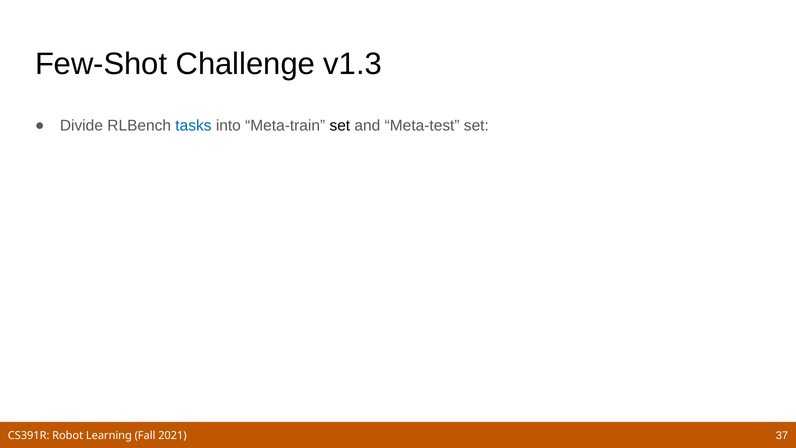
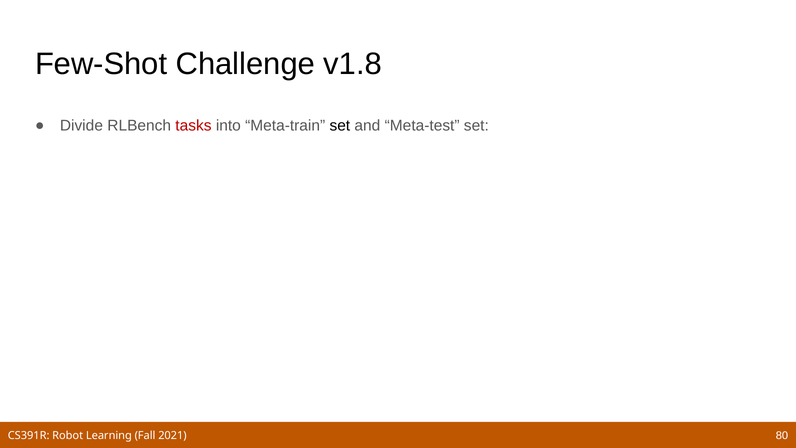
v1.3: v1.3 -> v1.8 (353, 64)
tasks colour: blue -> red (193, 126)
37: 37 -> 80 (782, 435)
